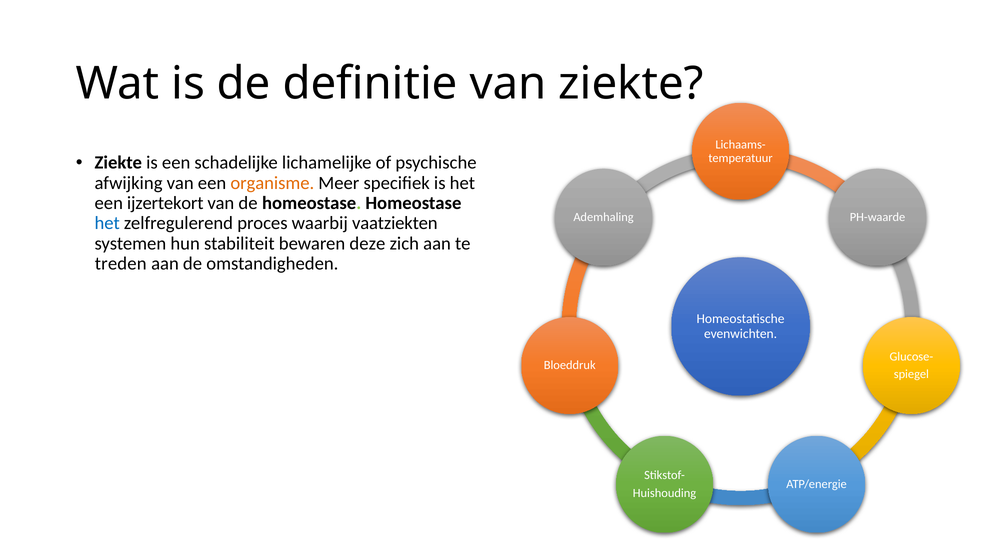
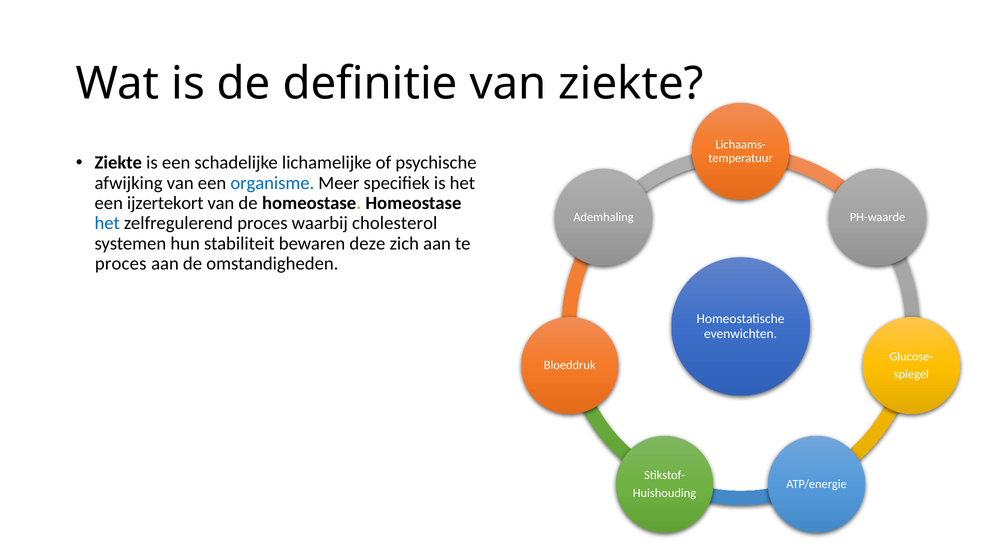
organisme colour: orange -> blue (272, 183)
vaatziekten: vaatziekten -> cholesterol (395, 223)
treden: treden -> proces (121, 264)
